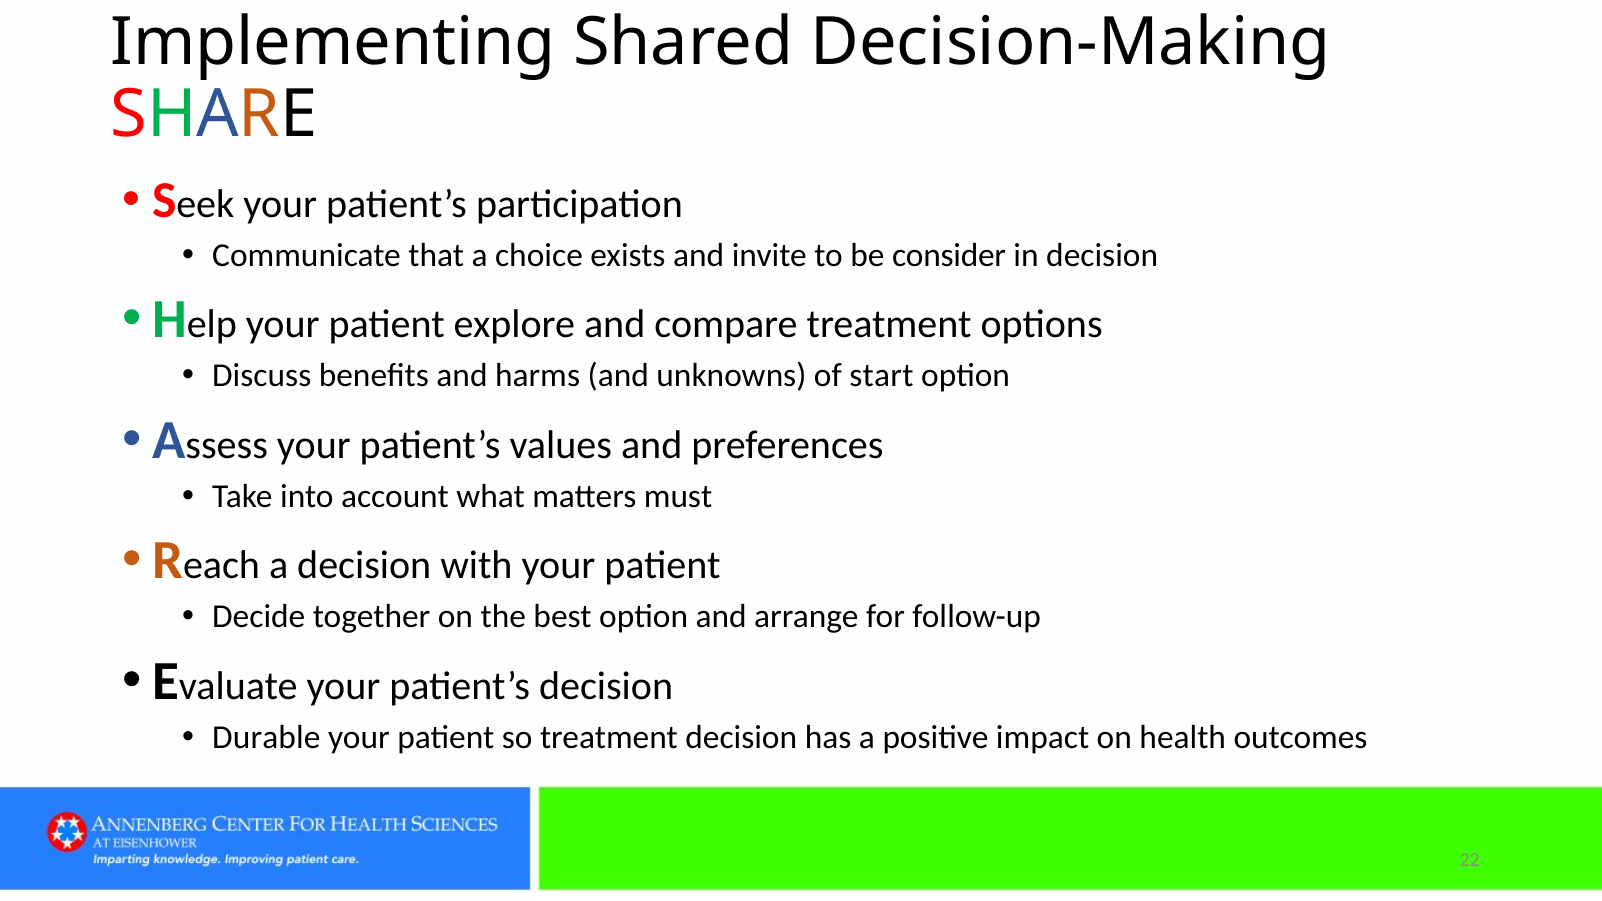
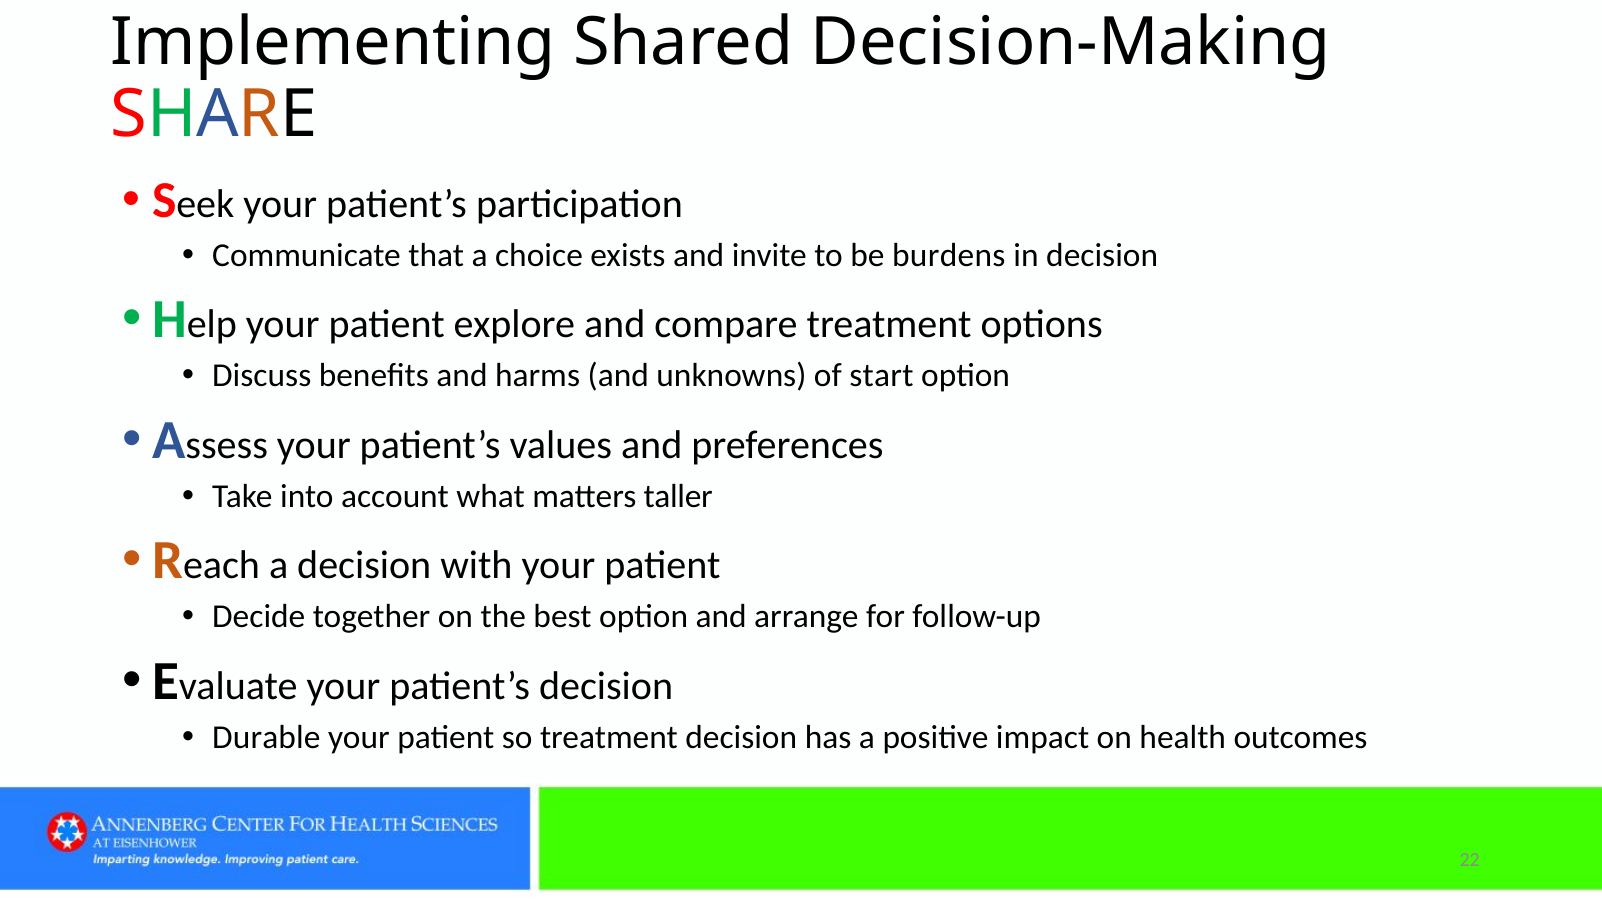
consider: consider -> burdens (949, 255)
must: must -> taller (678, 496)
